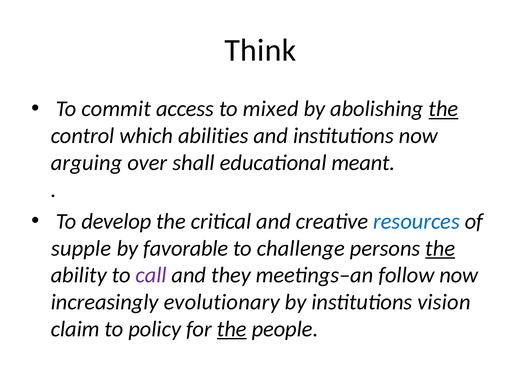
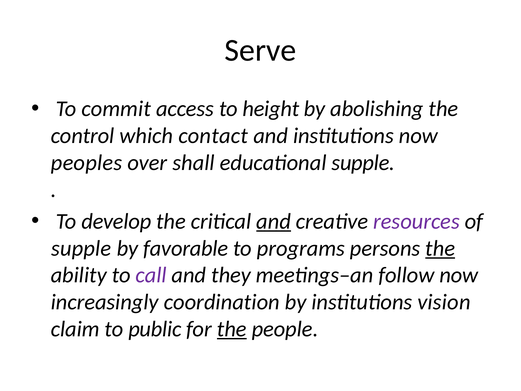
Think: Think -> Serve (260, 50)
mixed: mixed -> height (271, 109)
the underline: present -> none (443, 109)
abilities: abilities -> contact (213, 136)
arguing: arguing -> peoples (87, 163)
educational meant: meant -> supple (363, 163)
and underline: none -> present (274, 221)
resources colour: blue -> purple (417, 221)
challenge: challenge -> programs (301, 248)
evolutionary: evolutionary -> coordination (222, 302)
policy: policy -> public (155, 329)
